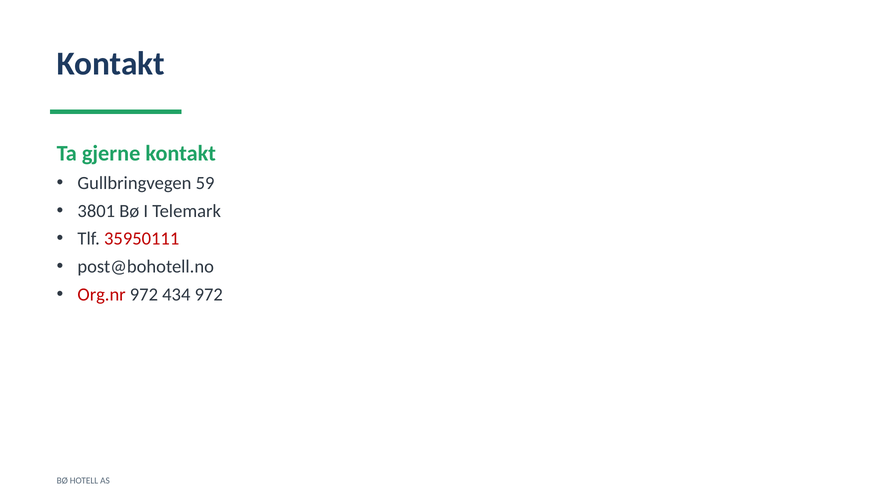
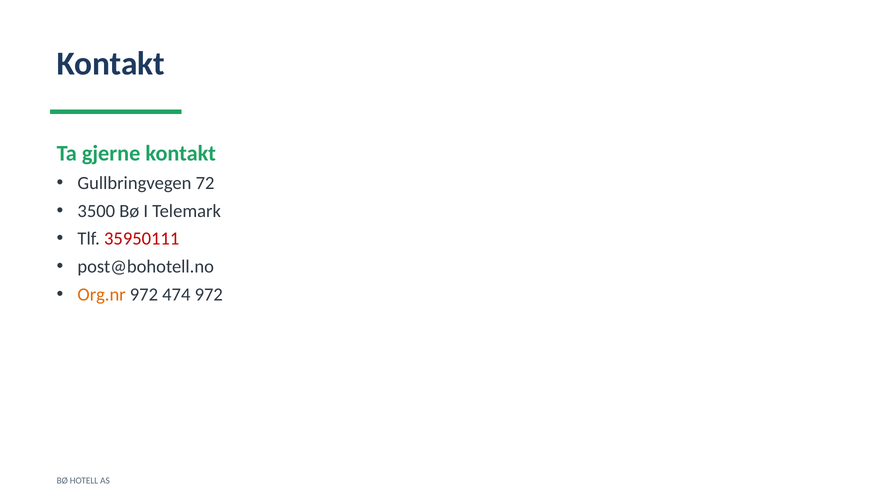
59: 59 -> 72 (205, 183)
3801: 3801 -> 3500 (96, 211)
Org.nr colour: red -> orange (102, 294)
434: 434 -> 474 (176, 294)
